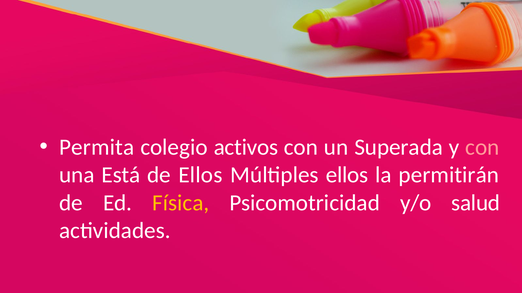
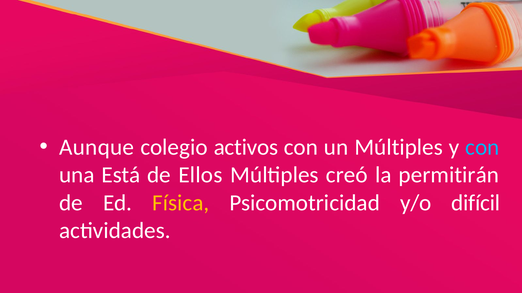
Permita: Permita -> Aunque (97, 148)
un Superada: Superada -> Múltiples (399, 148)
con colour: pink -> light blue (482, 148)
Múltiples ellos: ellos -> creó (347, 175)
salud: salud -> difícil (476, 203)
